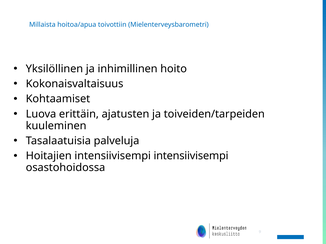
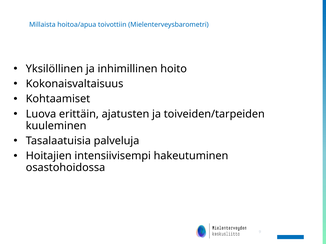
intensiivisempi intensiivisempi: intensiivisempi -> hakeutuminen (191, 156)
